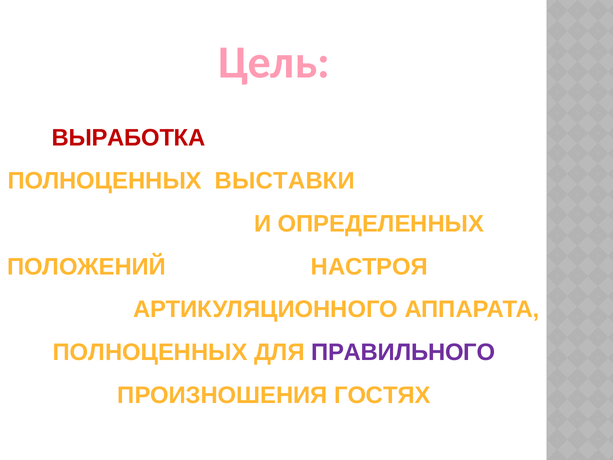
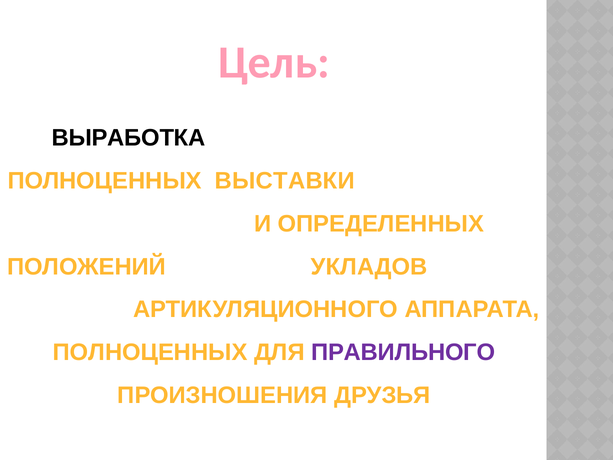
ВЫРАБОТКА colour: red -> black (129, 138)
НАСТРОЯ: НАСТРОЯ -> УКЛАДОВ (369, 267)
ГОСТЯХ: ГОСТЯХ -> ДРУЗЬЯ (382, 395)
